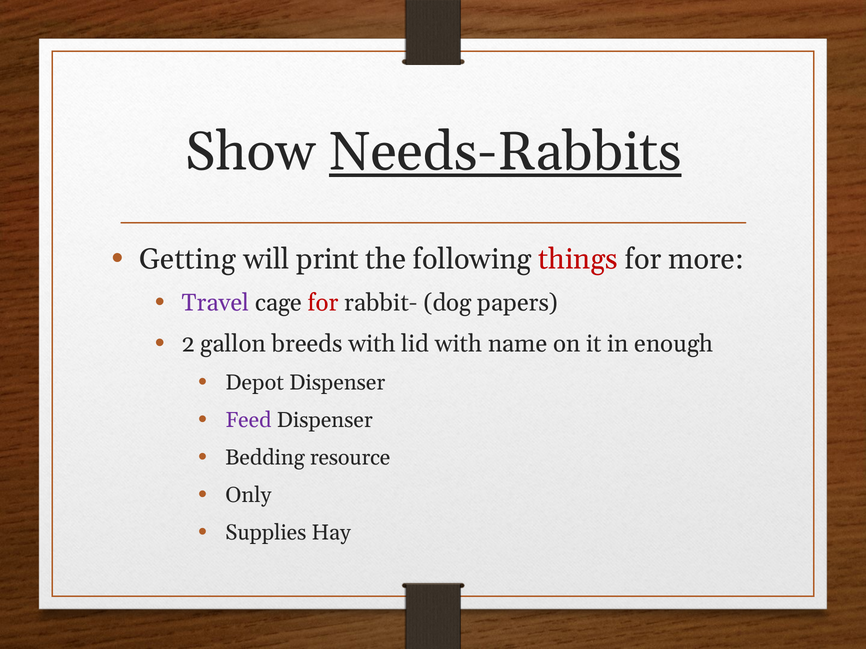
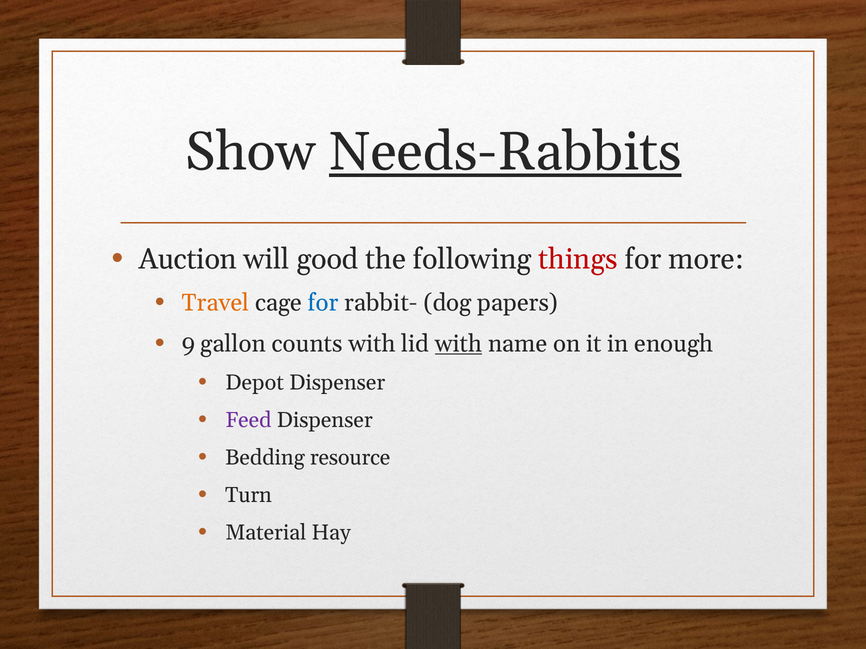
Getting: Getting -> Auction (188, 260)
print: print -> good (328, 260)
Travel colour: purple -> orange (216, 303)
for colour: red -> blue (323, 303)
2: 2 -> 9 (188, 344)
breeds: breeds -> counts (307, 344)
with underline: none -> present (459, 344)
Only: Only -> Turn (248, 495)
Supplies: Supplies -> Material (266, 533)
